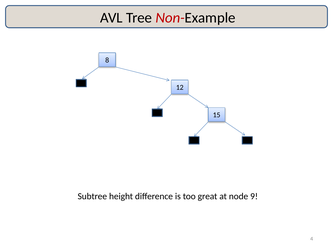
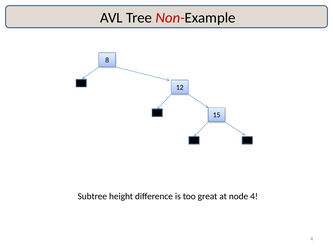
node 9: 9 -> 4 (254, 196)
